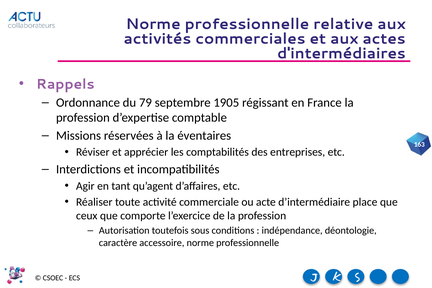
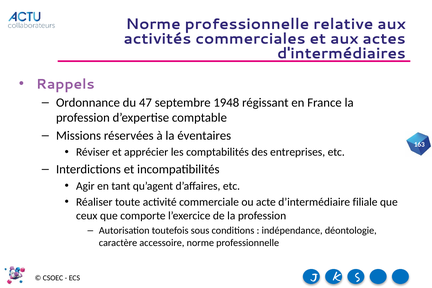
79: 79 -> 47 (145, 103)
1905: 1905 -> 1948 (226, 103)
place: place -> filiale (365, 202)
